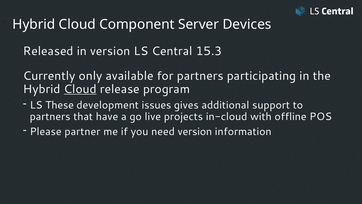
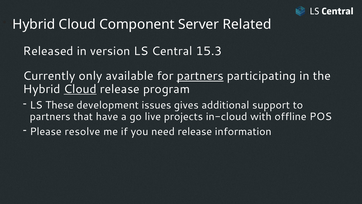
Devices: Devices -> Related (247, 24)
partners underline: none -> present (200, 76)
partner: partner -> resolve (82, 131)
need version: version -> release (195, 131)
